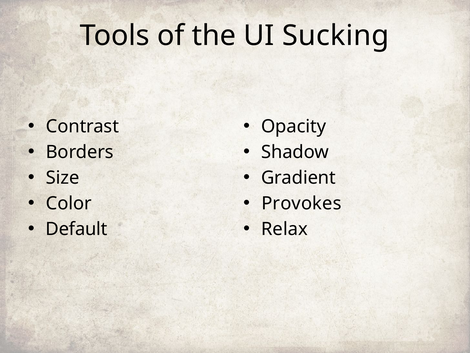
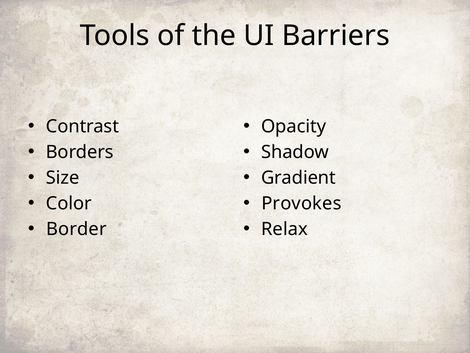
Sucking: Sucking -> Barriers (336, 36)
Default: Default -> Border (76, 229)
